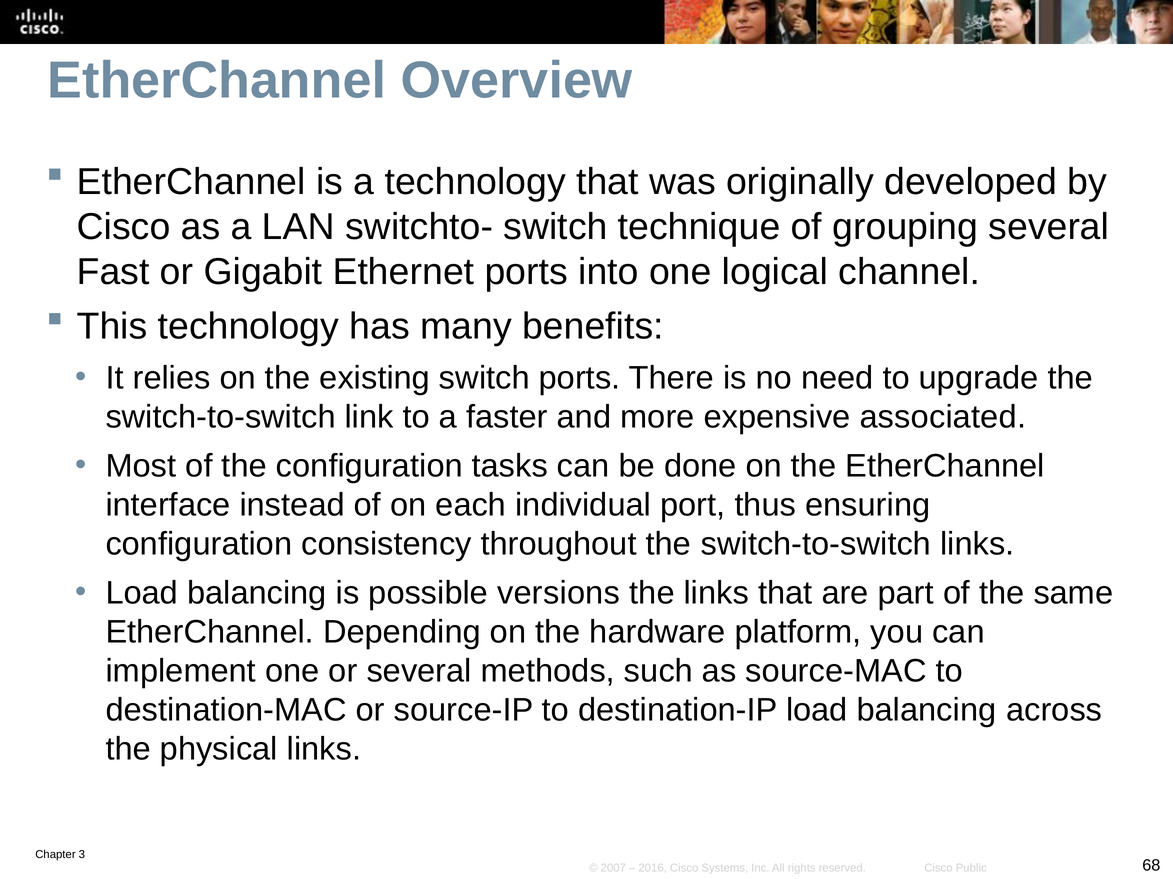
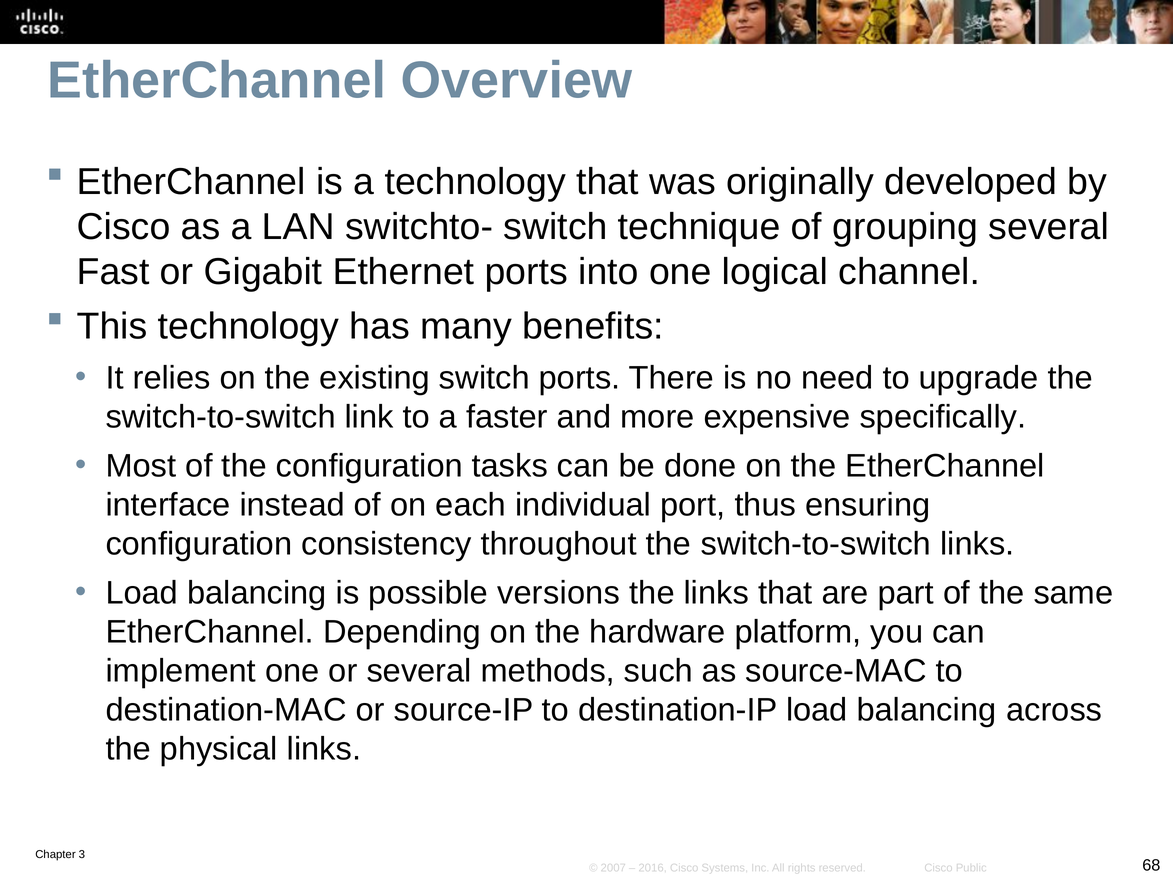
associated: associated -> specifically (943, 417)
